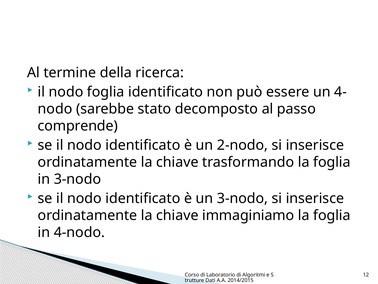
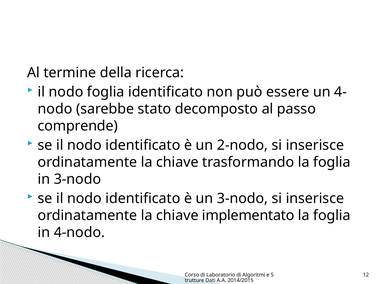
immaginiamo: immaginiamo -> implementato (248, 215)
